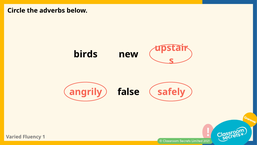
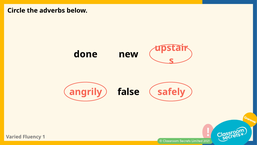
birds: birds -> done (86, 54)
